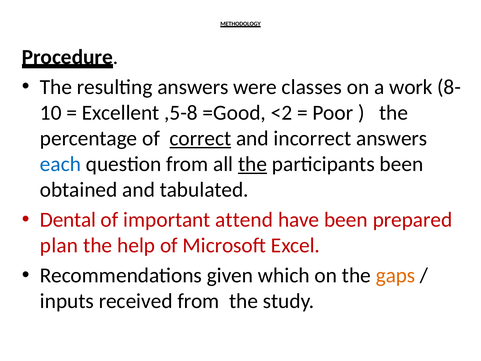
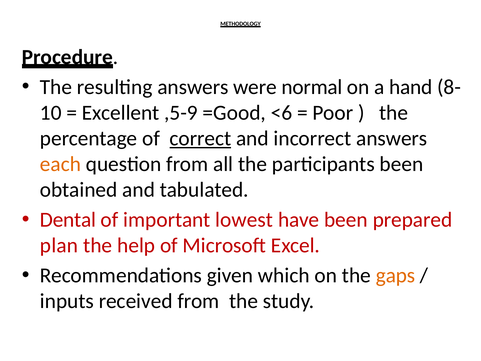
classes: classes -> normal (312, 87)
work: work -> hand (411, 87)
,5-8: ,5-8 -> ,5-9 (181, 113)
<2: <2 -> <6 (281, 113)
each colour: blue -> orange (60, 164)
the underline: present -> none (253, 164)
attend: attend -> lowest (244, 220)
